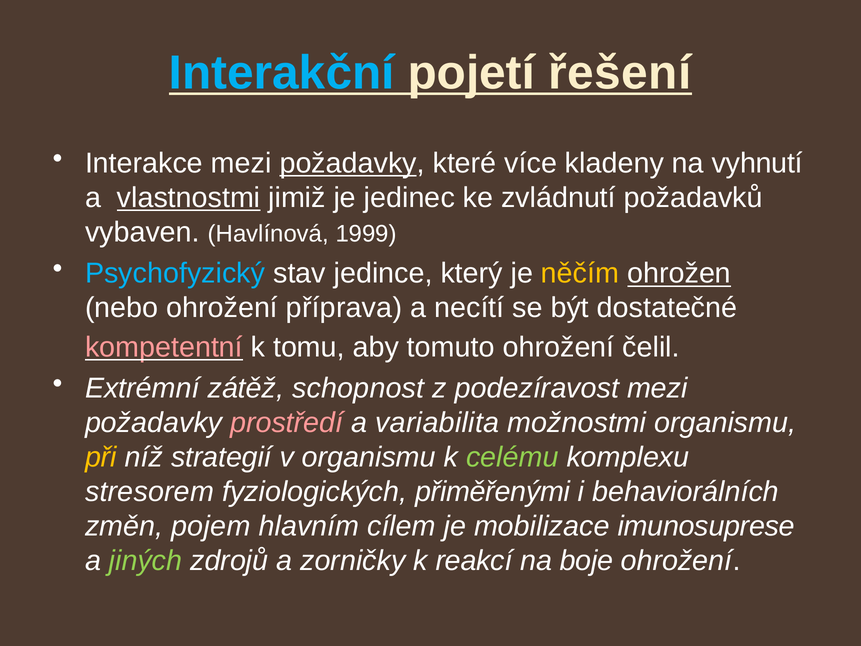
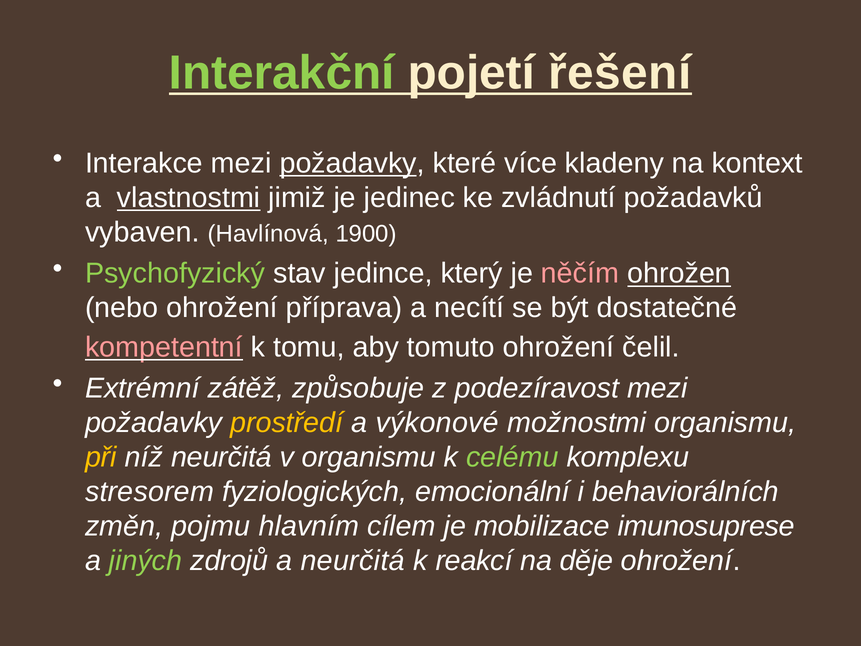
Interakční colour: light blue -> light green (282, 73)
vyhnutí: vyhnutí -> kontext (757, 163)
1999: 1999 -> 1900 (366, 234)
Psychofyzický colour: light blue -> light green (175, 273)
něčím colour: yellow -> pink (580, 273)
schopnost: schopnost -> způsobuje (358, 388)
prostředí colour: pink -> yellow (287, 423)
variabilita: variabilita -> výkonové (437, 423)
níž strategií: strategií -> neurčitá (221, 457)
přiměřenými: přiměřenými -> emocionální (492, 491)
pojem: pojem -> pojmu (211, 526)
a zorničky: zorničky -> neurčitá (353, 560)
boje: boje -> děje (586, 560)
